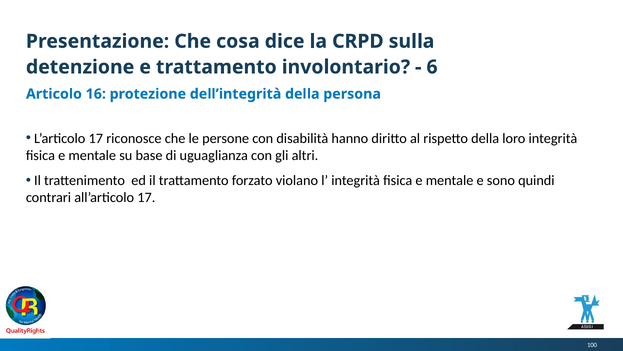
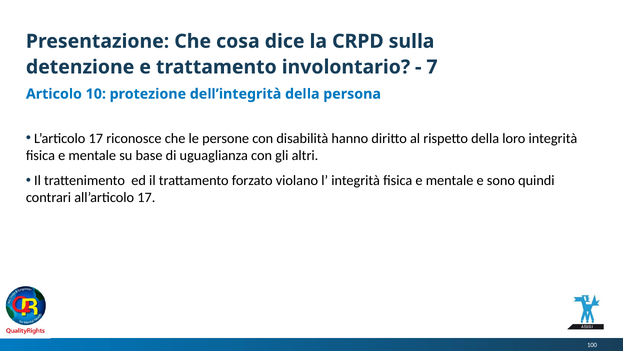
6: 6 -> 7 (432, 67)
16: 16 -> 10 (96, 94)
